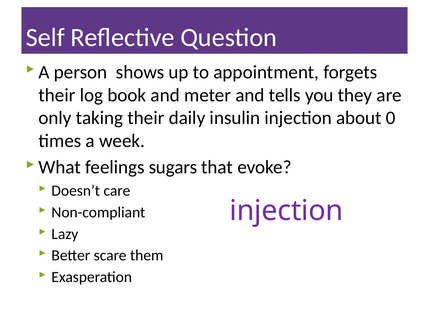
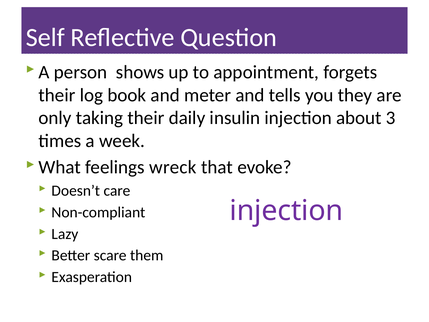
0: 0 -> 3 (391, 118)
sugars: sugars -> wreck (173, 167)
